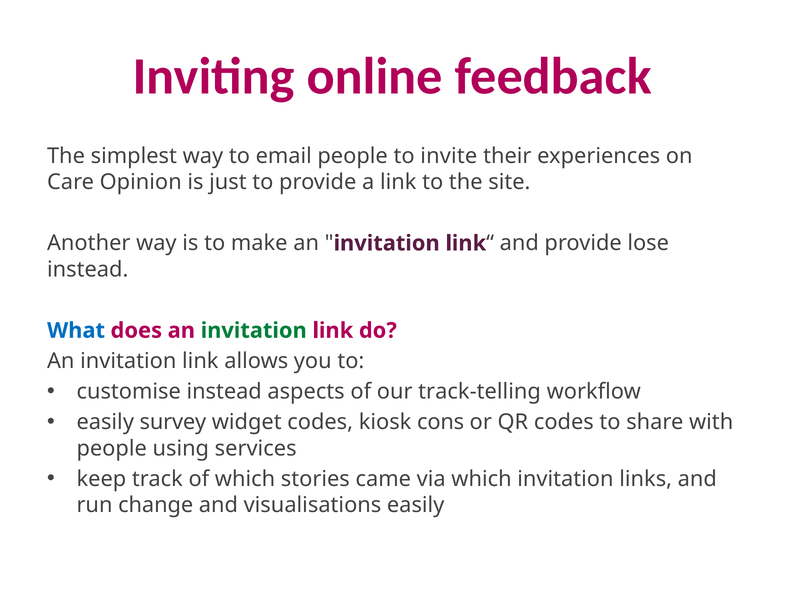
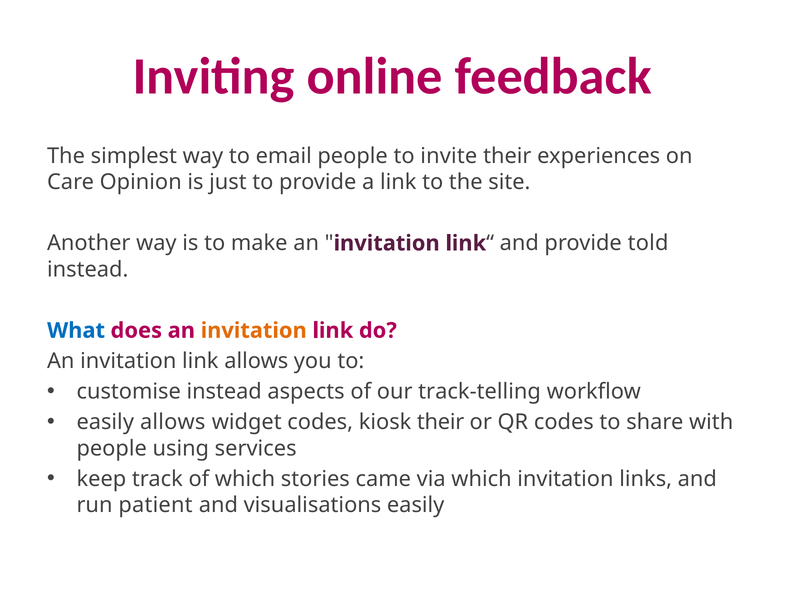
lose: lose -> told (648, 243)
invitation colour: green -> orange (254, 330)
easily survey: survey -> allows (173, 422)
kiosk cons: cons -> their (441, 422)
change: change -> patient (156, 505)
